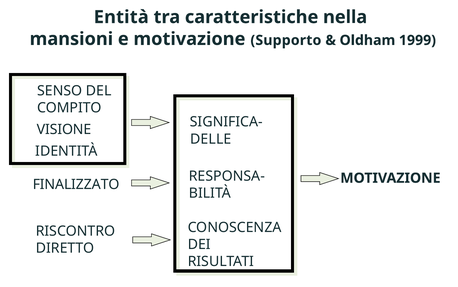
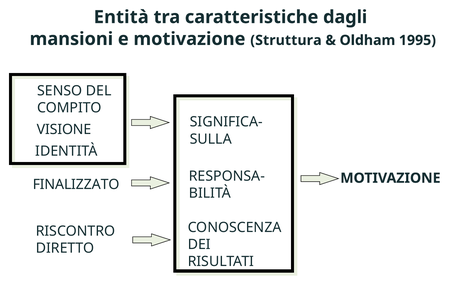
nella: nella -> dagli (345, 17)
Supporto: Supporto -> Struttura (286, 40)
1999: 1999 -> 1995 (417, 40)
DELLE: DELLE -> SULLA (211, 139)
